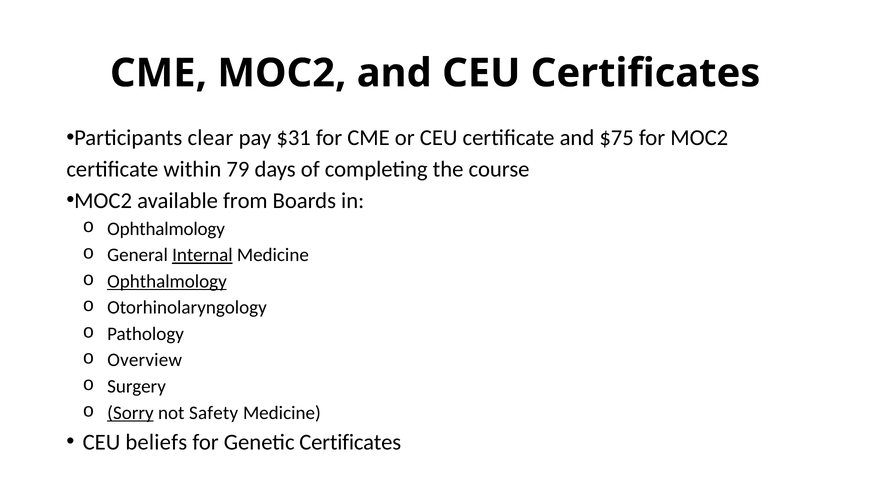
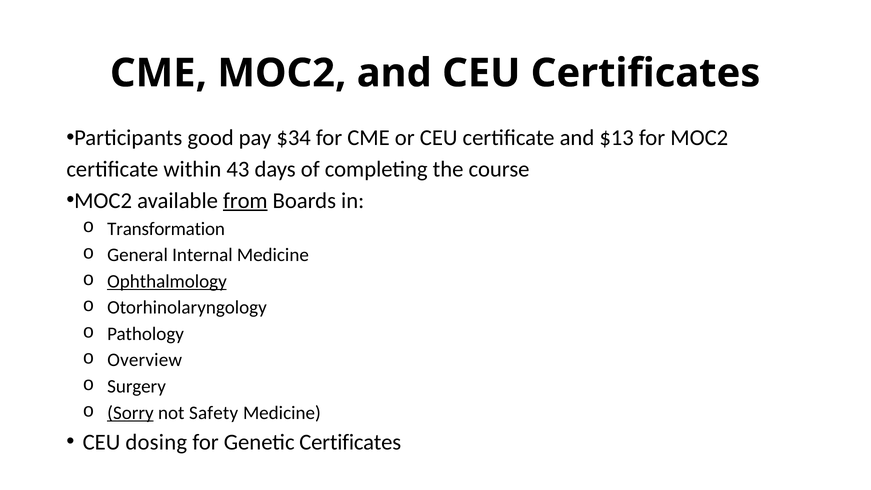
clear: clear -> good (211, 138)
$31: $31 -> $34 (294, 138)
$75: $75 -> $13 (617, 138)
79: 79 -> 43 (238, 169)
from underline: none -> present (245, 200)
Ophthalmology: Ophthalmology -> Transformation (166, 229)
Internal underline: present -> none (202, 255)
beliefs: beliefs -> dosing (156, 442)
